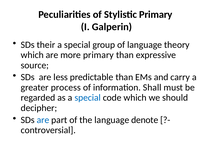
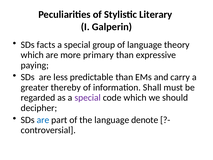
Stylistic Primary: Primary -> Literary (156, 14)
their: their -> facts (46, 45)
source: source -> paying (35, 65)
process: process -> thereby (66, 87)
special colour: blue -> purple (88, 98)
